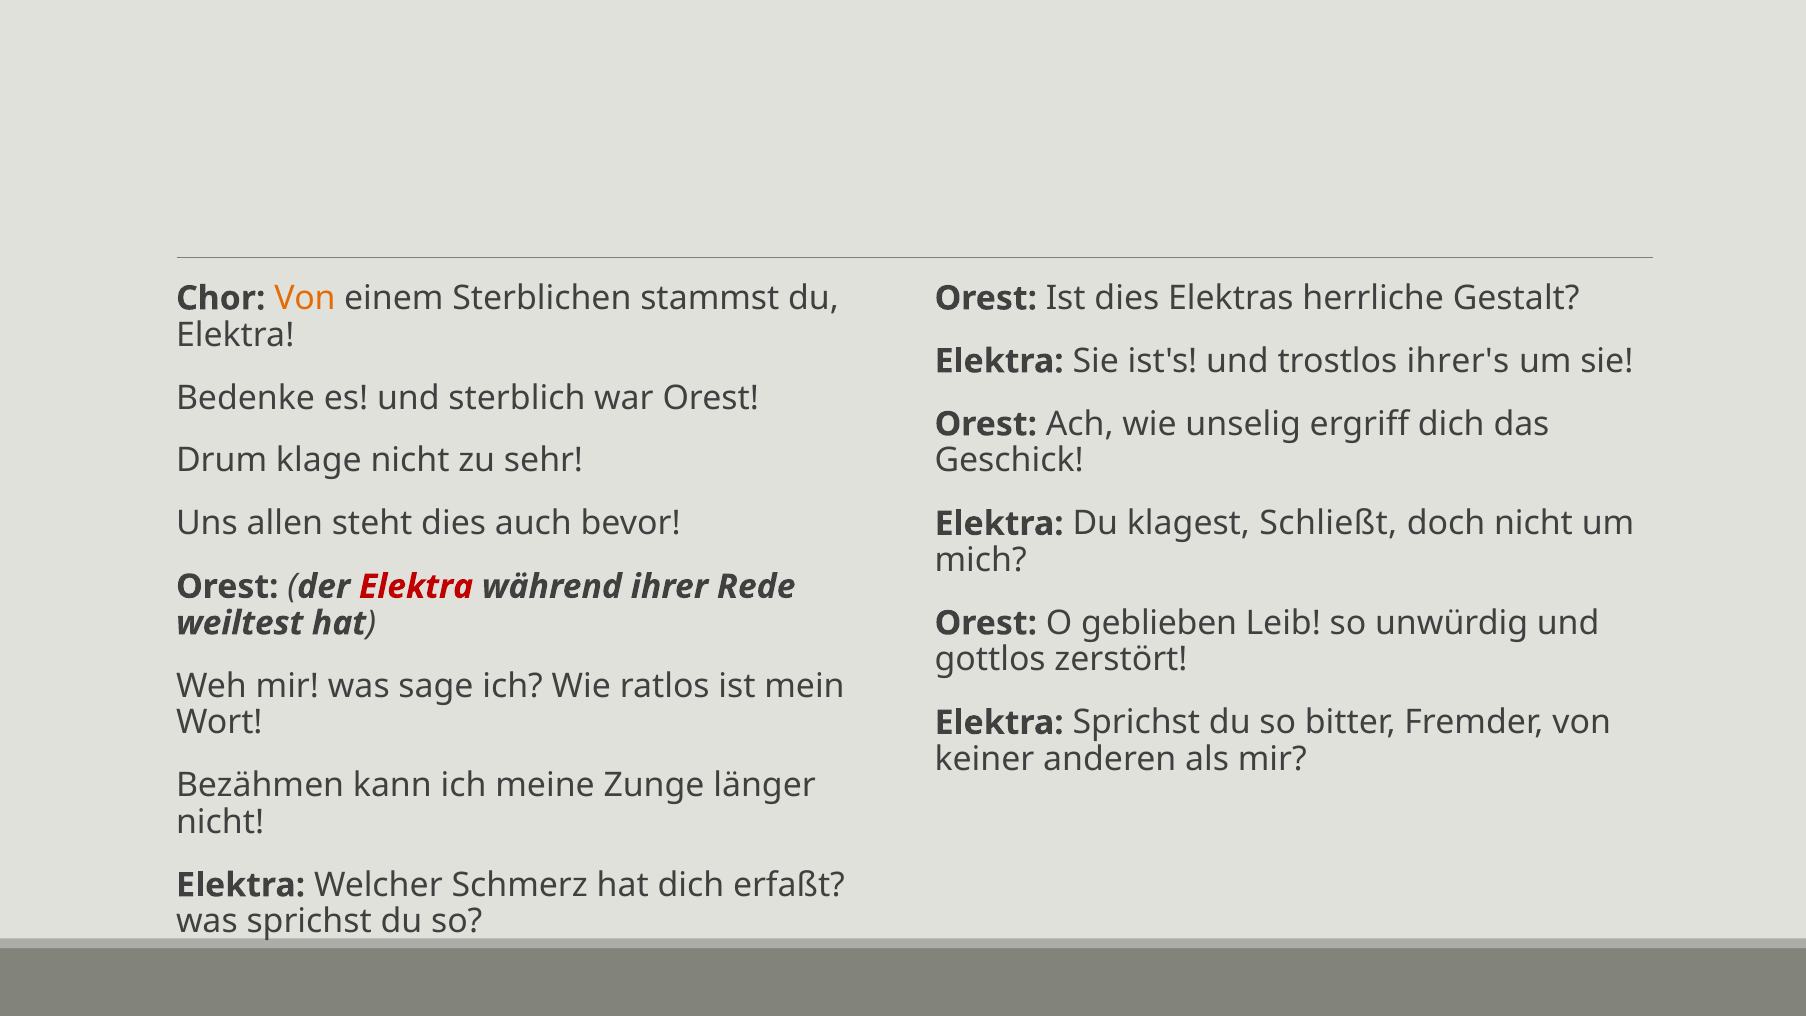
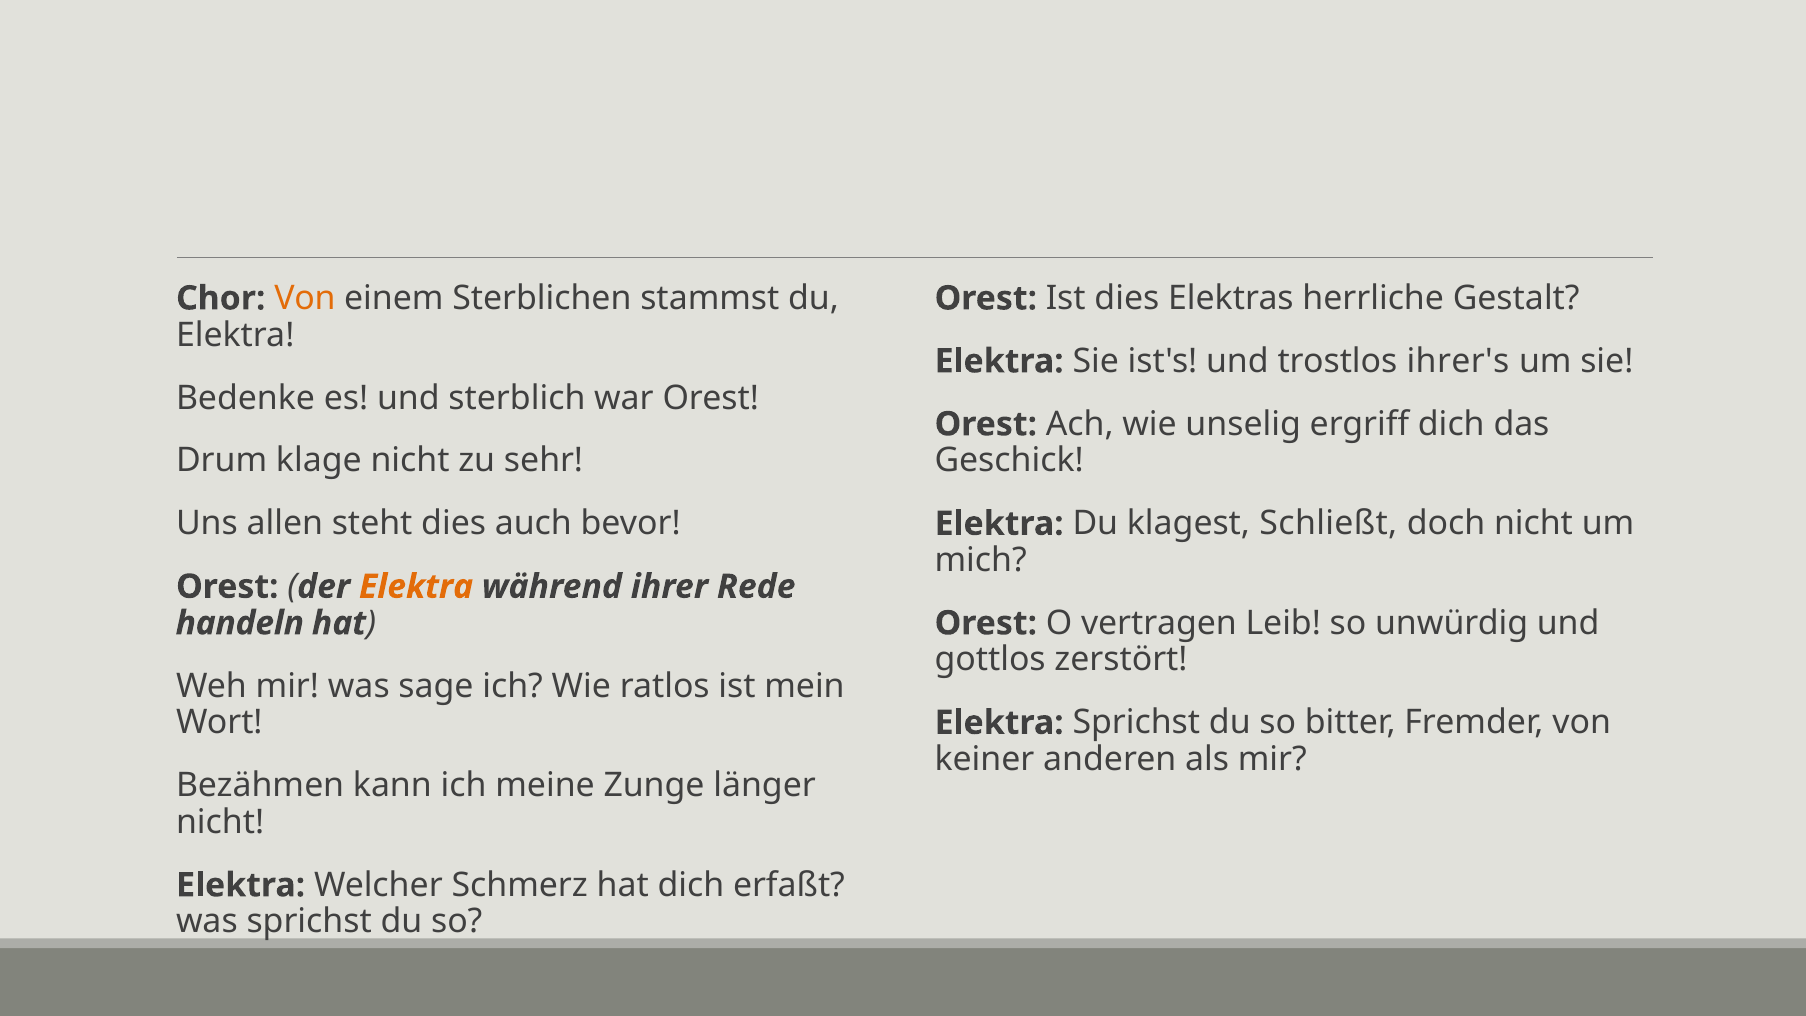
Elektra colour: red -> orange (416, 587)
weiltest: weiltest -> handeln (240, 623)
geblieben: geblieben -> vertragen (1159, 623)
